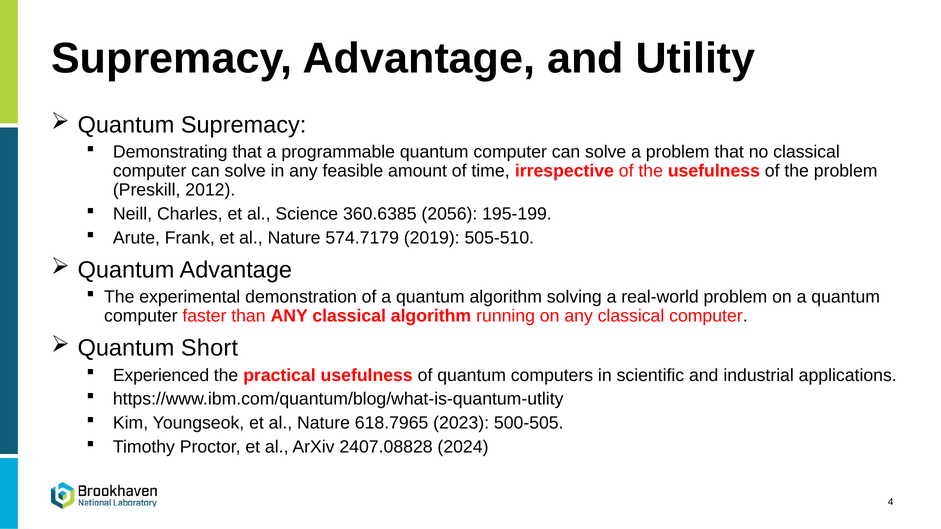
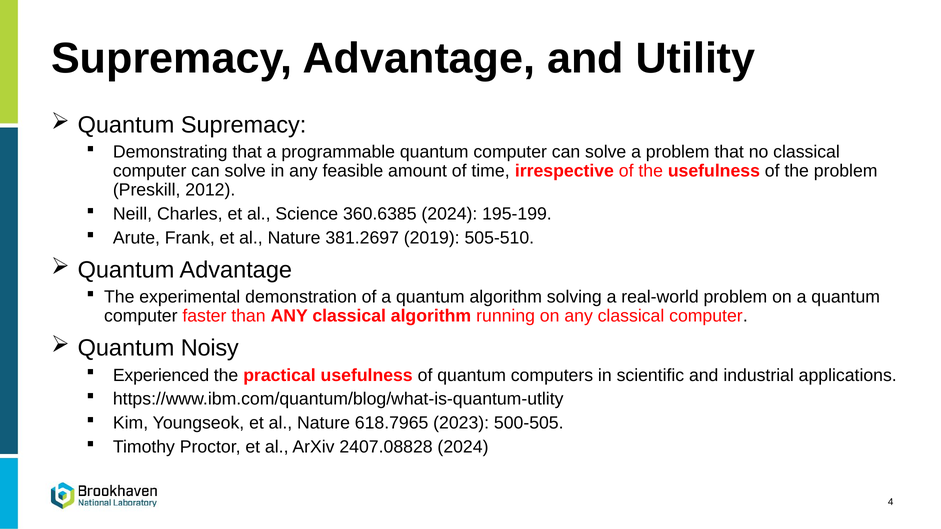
360.6385 2056: 2056 -> 2024 (449, 214)
574.7179: 574.7179 -> 381.2697 (362, 238)
Short: Short -> Noisy (210, 348)
